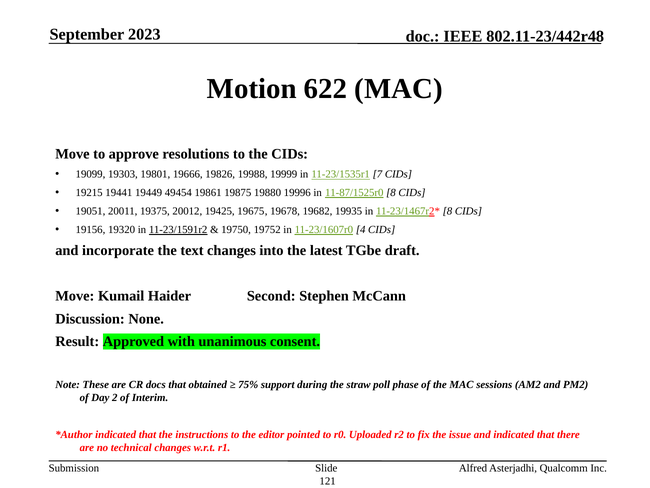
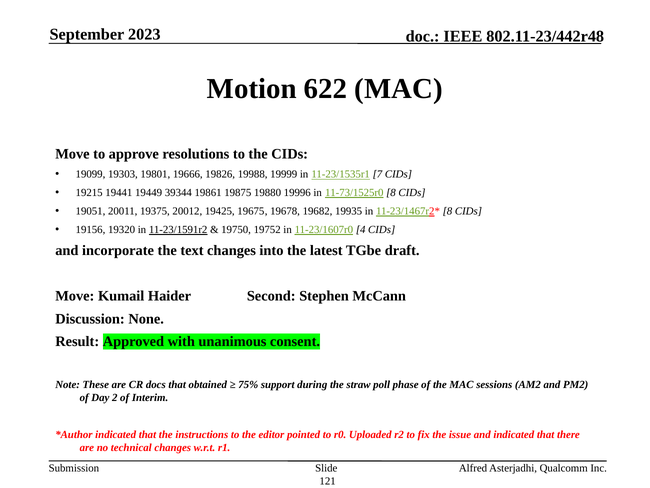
49454: 49454 -> 39344 (178, 193)
11-87/1525r0: 11-87/1525r0 -> 11-73/1525r0 (354, 193)
